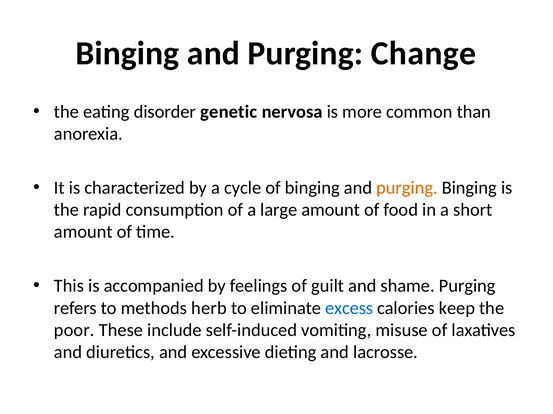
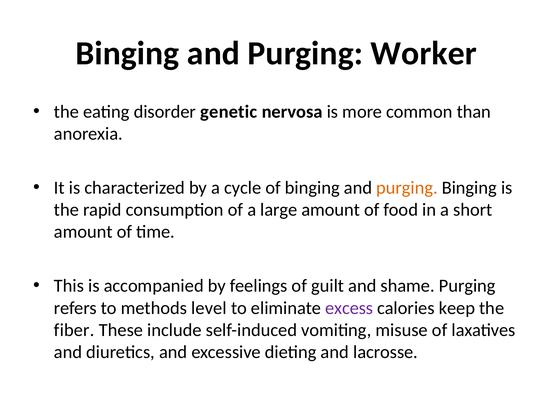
Change: Change -> Worker (424, 54)
herb: herb -> level (209, 309)
excess colour: blue -> purple (349, 309)
poor: poor -> fiber (74, 331)
